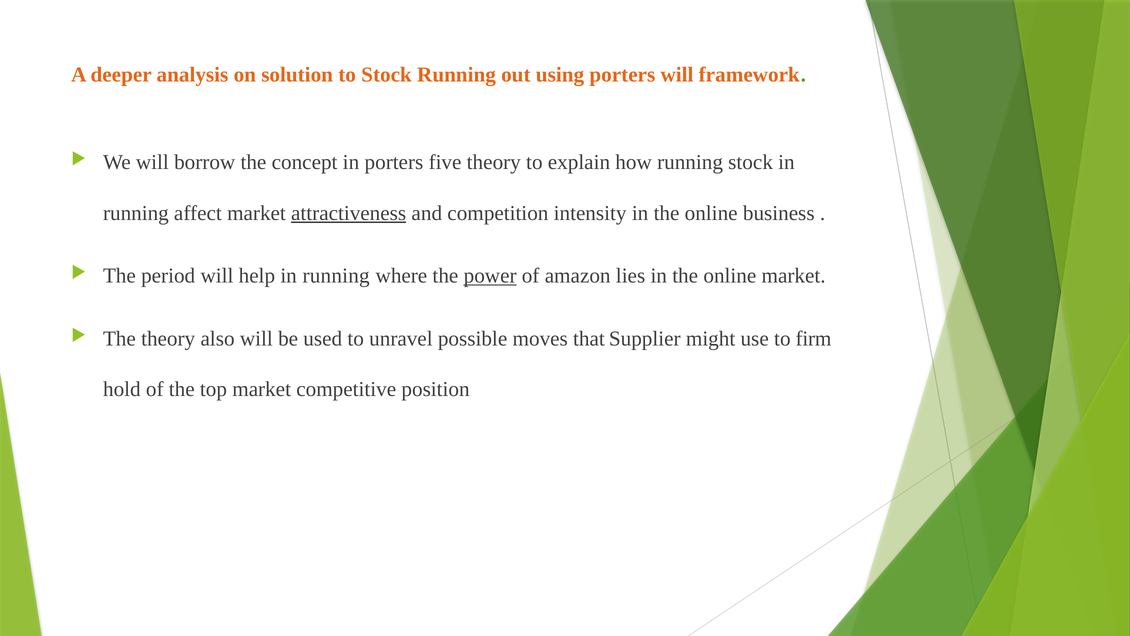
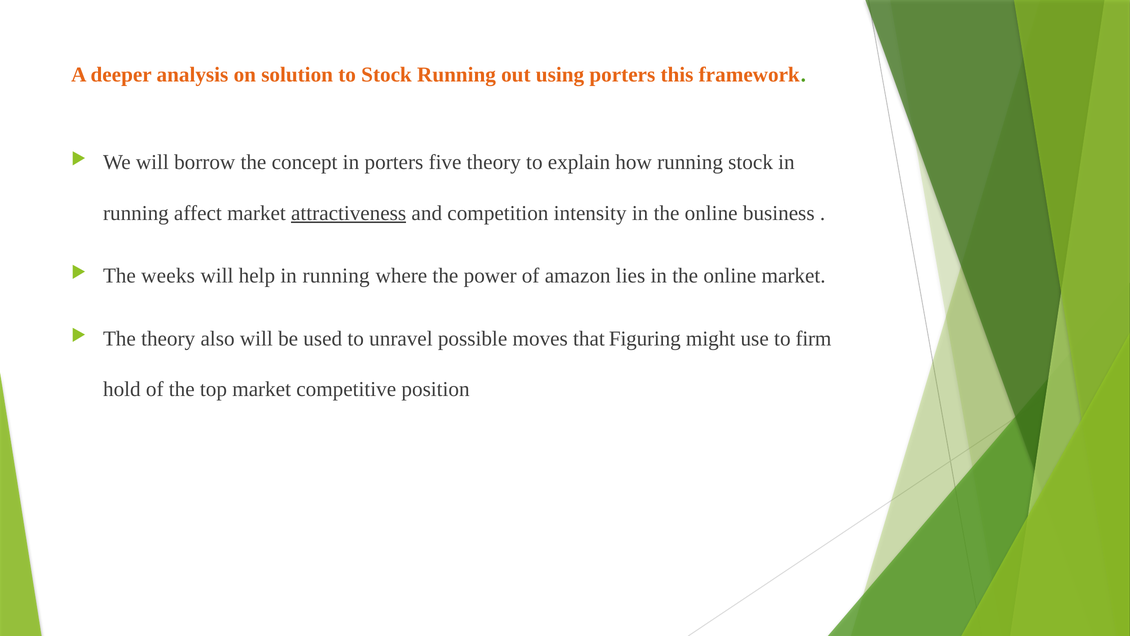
porters will: will -> this (677, 75)
period: period -> weeks (168, 276)
power underline: present -> none (490, 276)
Supplier: Supplier -> Figuring (645, 338)
